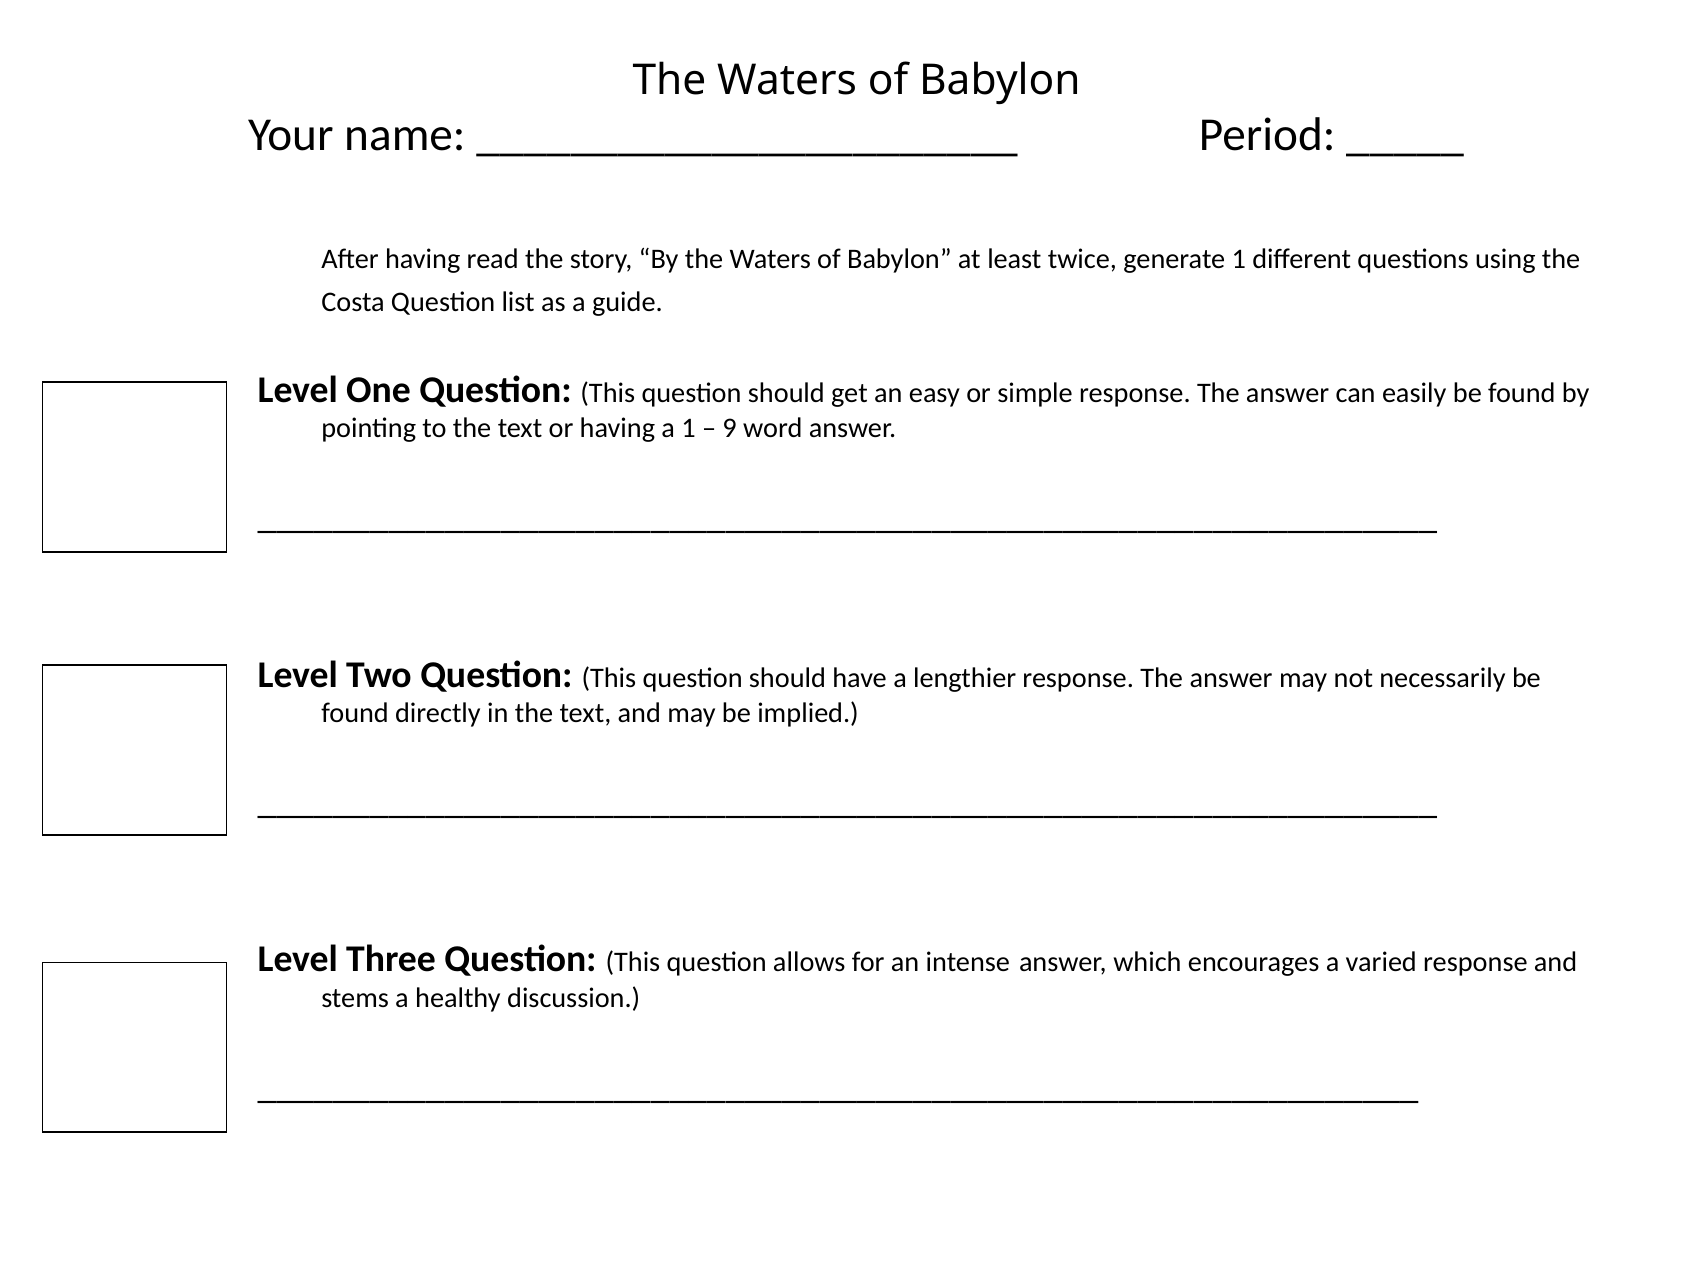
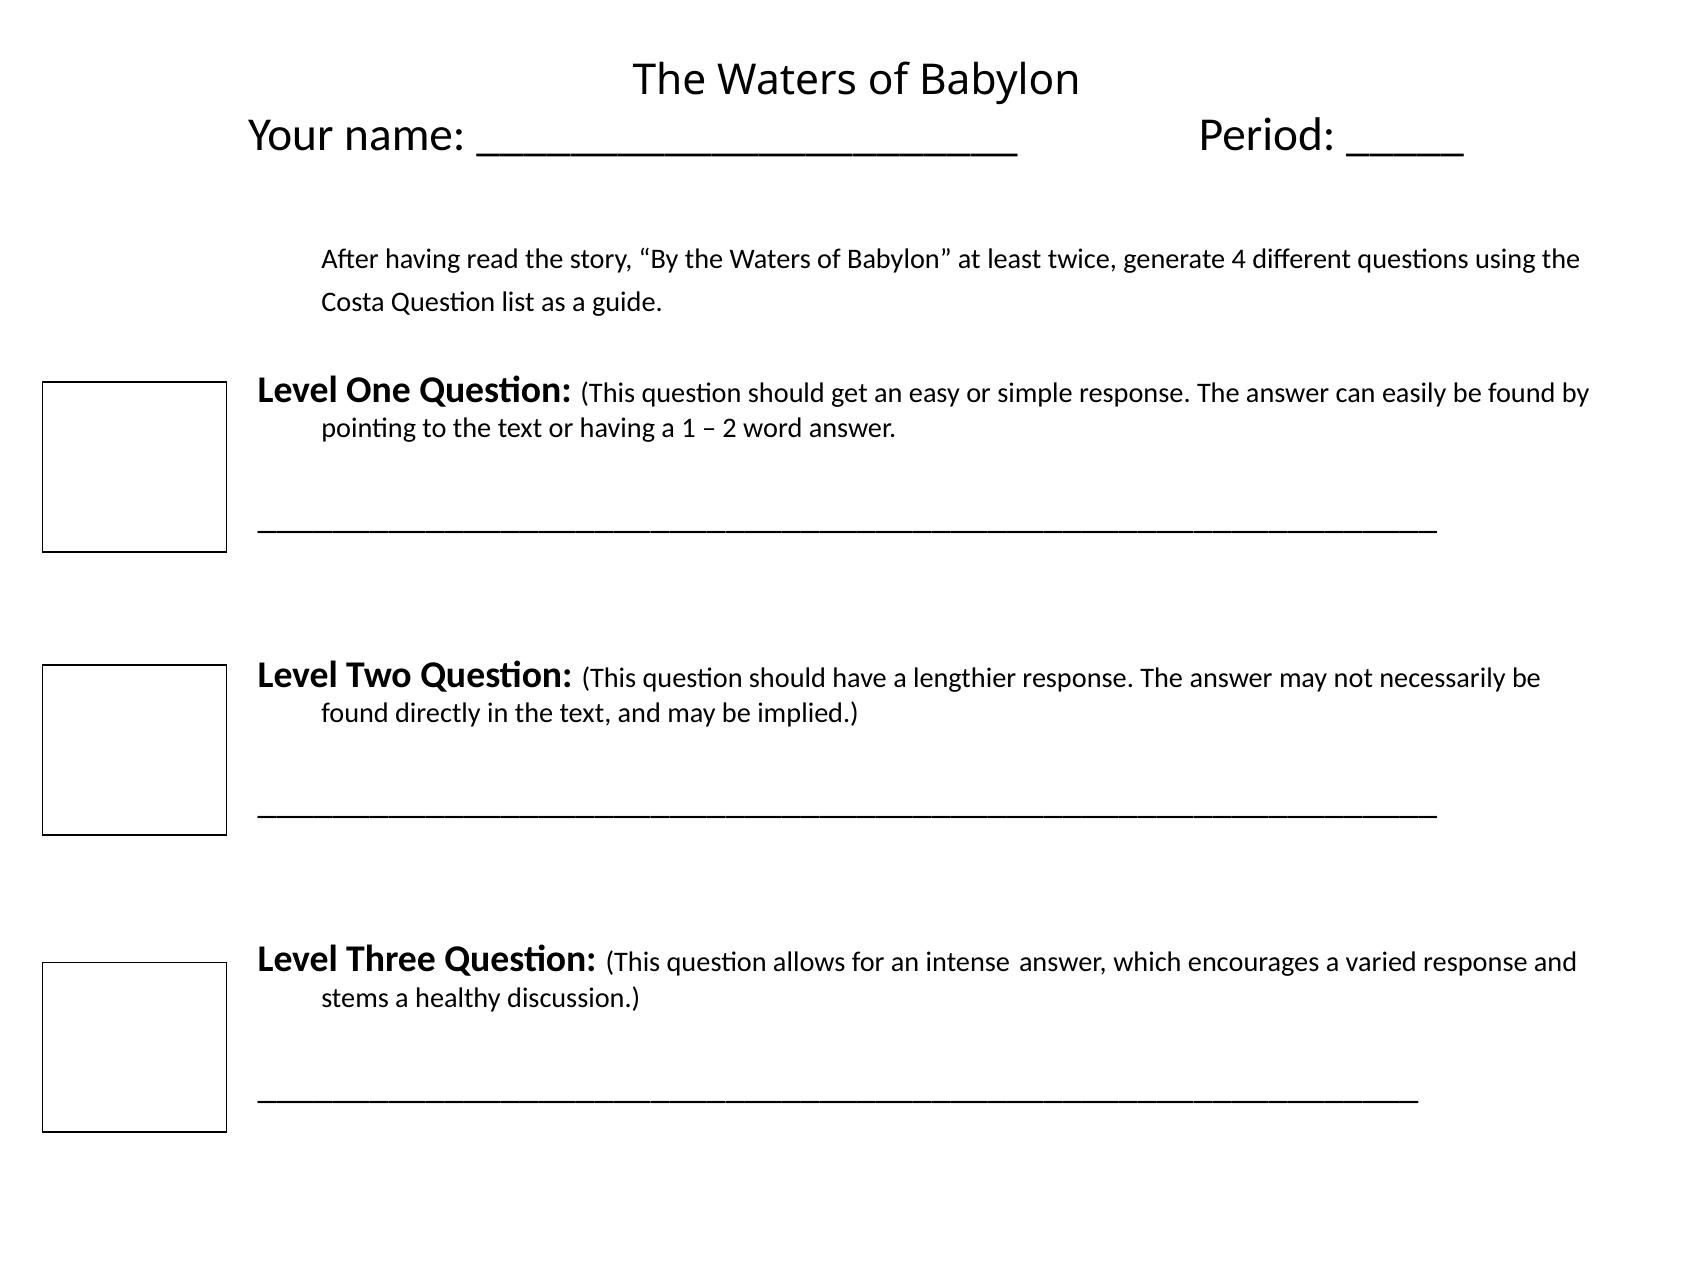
generate 1: 1 -> 4 (1239, 259)
9: 9 -> 2 (730, 429)
